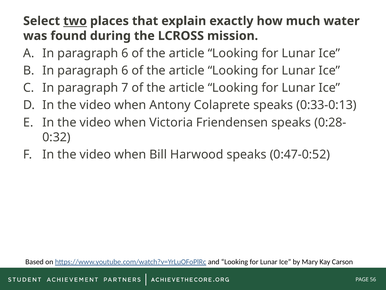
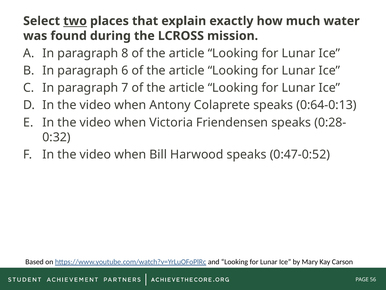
6: 6 -> 8 (125, 53)
0:33-0:13: 0:33-0:13 -> 0:64-0:13 (326, 105)
